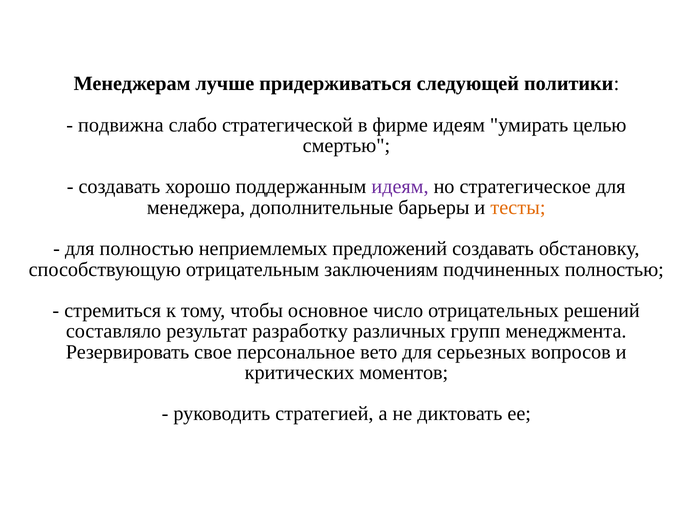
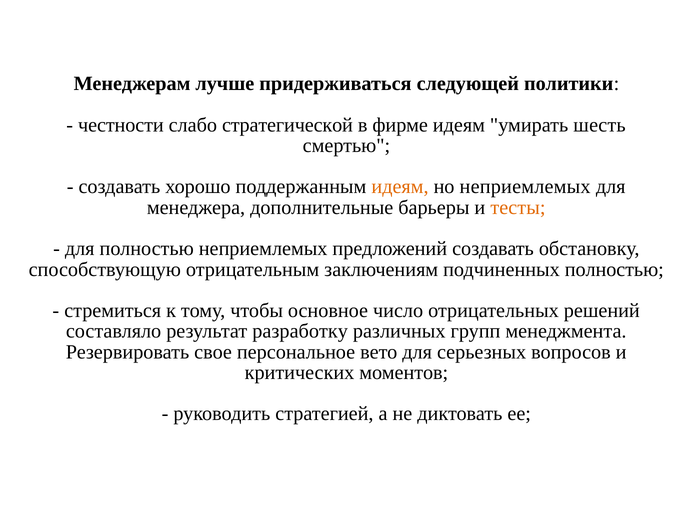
подвижна: подвижна -> честности (121, 125)
целью: целью -> шесть (600, 125)
идеям colour: purple -> orange (400, 187)
но стратегическое: стратегическое -> неприемлемых (525, 187)
